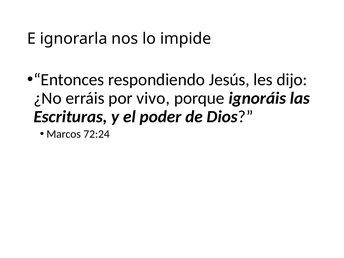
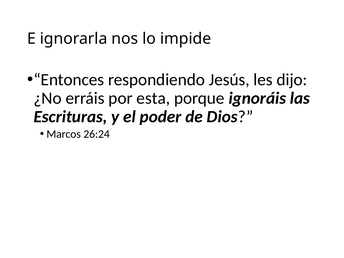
vivo: vivo -> esta (153, 98)
72:24: 72:24 -> 26:24 (97, 134)
